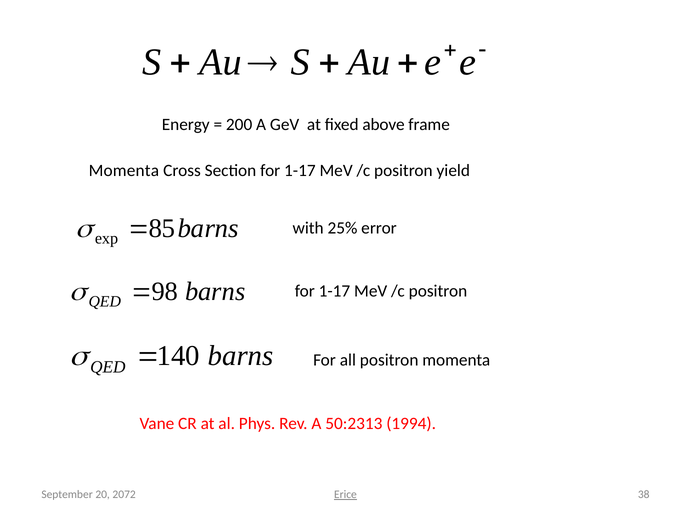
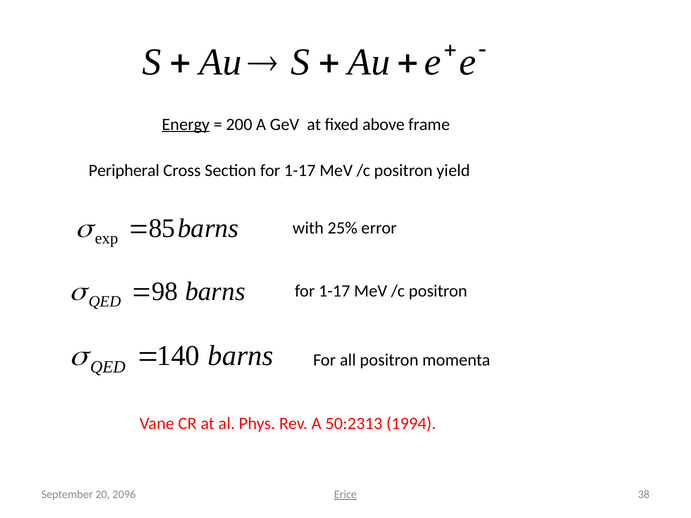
Energy underline: none -> present (186, 124)
Momenta: Momenta -> Peripheral (124, 170)
2072: 2072 -> 2096 (124, 495)
